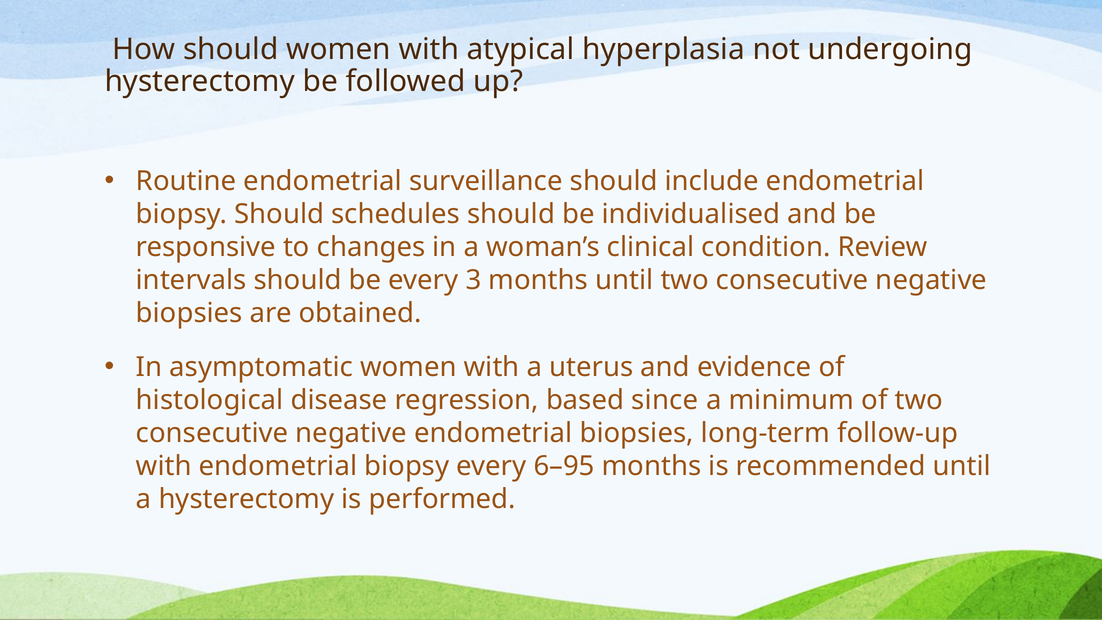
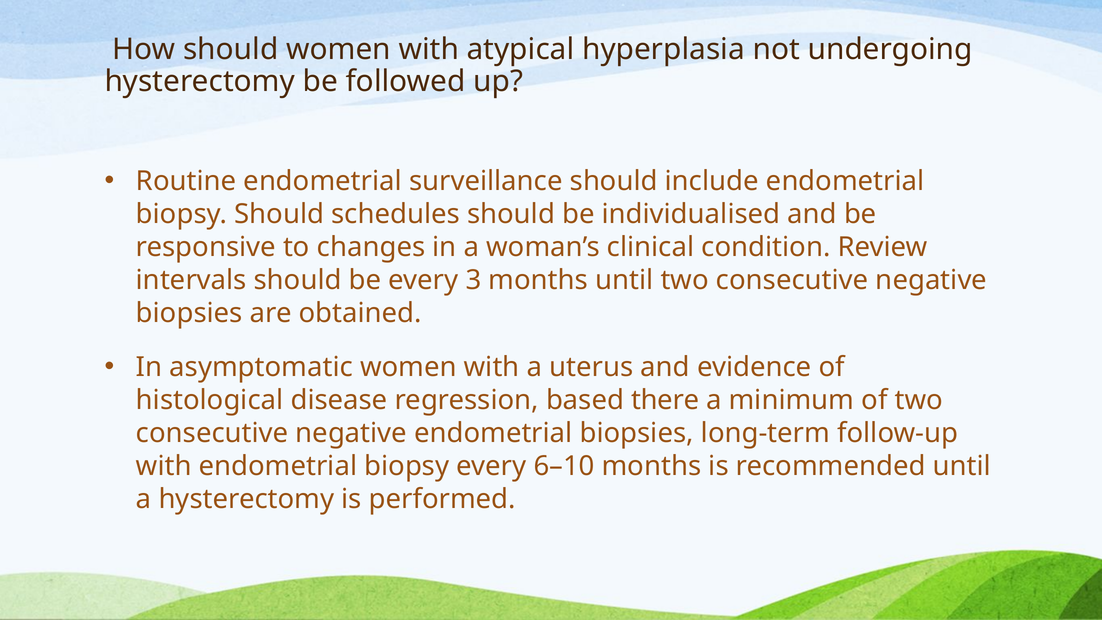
since: since -> there (665, 400)
6–95: 6–95 -> 6–10 (564, 466)
